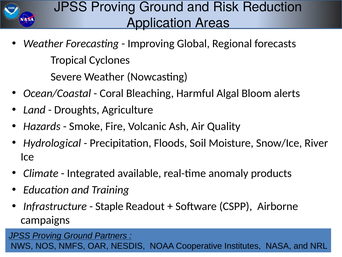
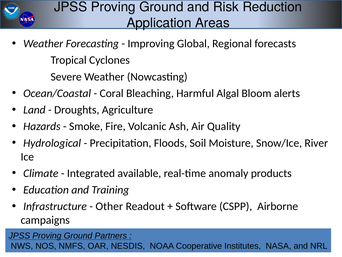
Staple: Staple -> Other (109, 206)
